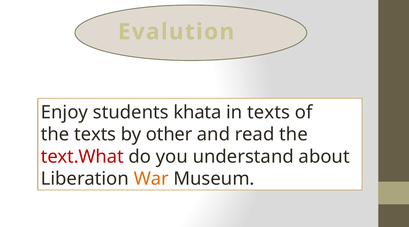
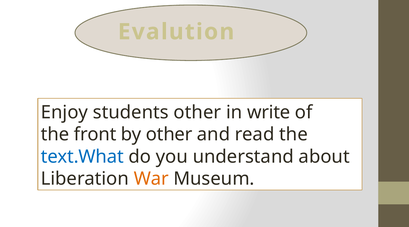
students khata: khata -> other (197, 112)
in texts: texts -> write (269, 112)
the texts: texts -> front (95, 135)
text.What colour: red -> blue (82, 157)
